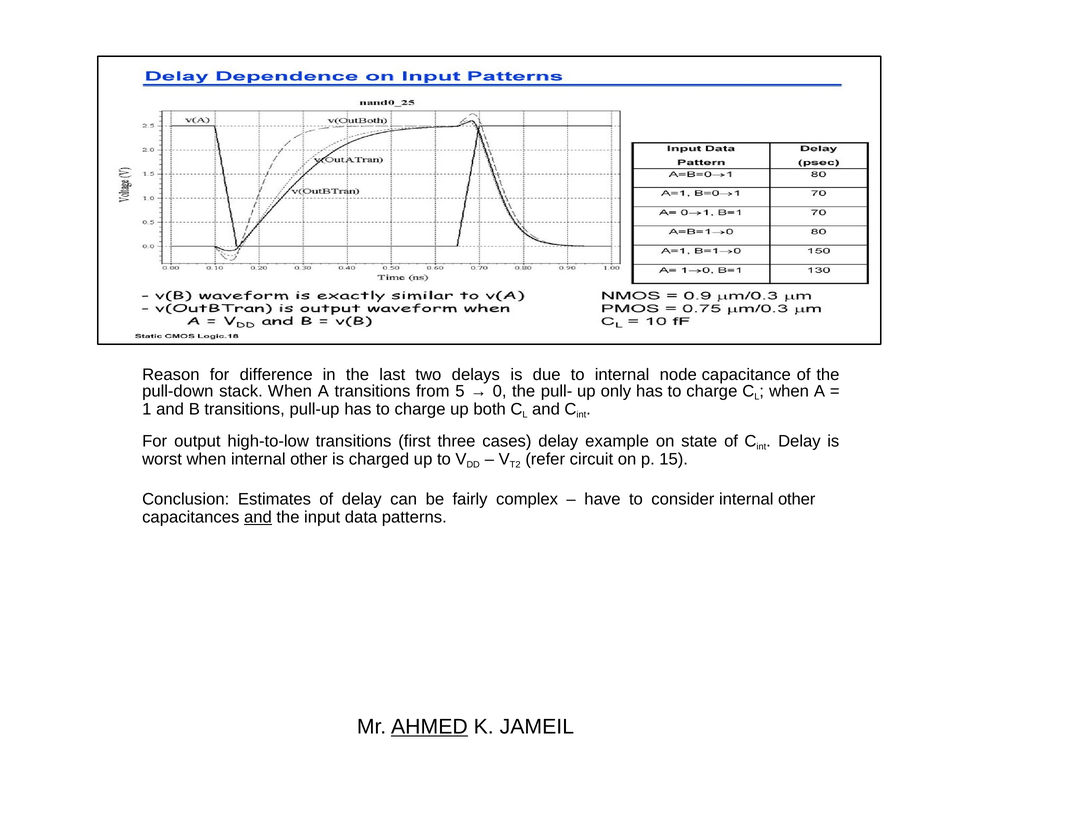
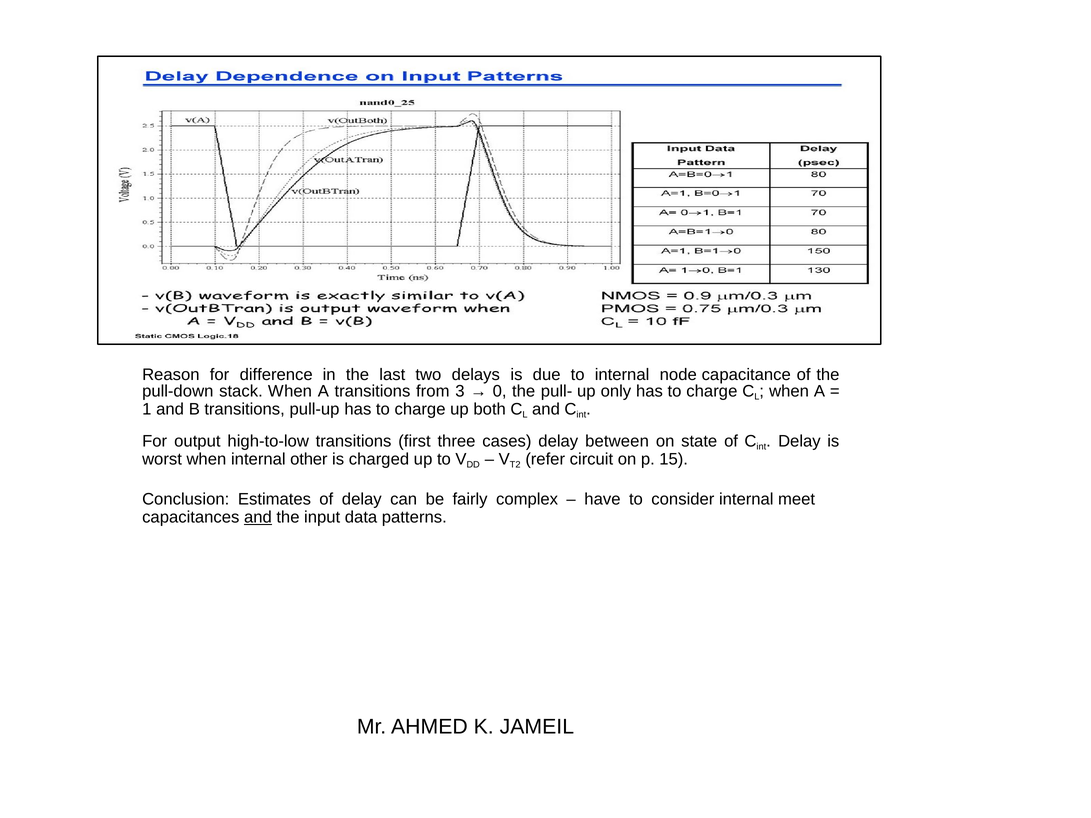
5: 5 -> 3 (460, 391)
example: example -> between (617, 441)
consider internal other: other -> meet (797, 499)
AHMED underline: present -> none (429, 727)
